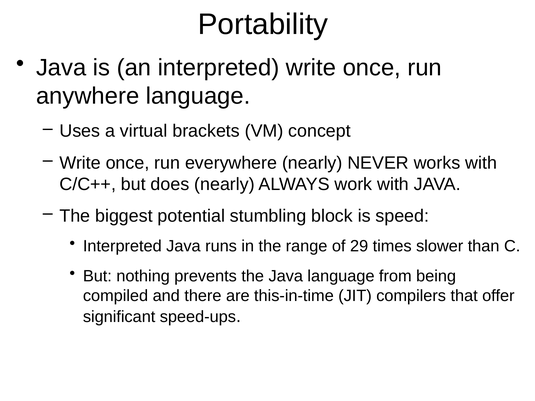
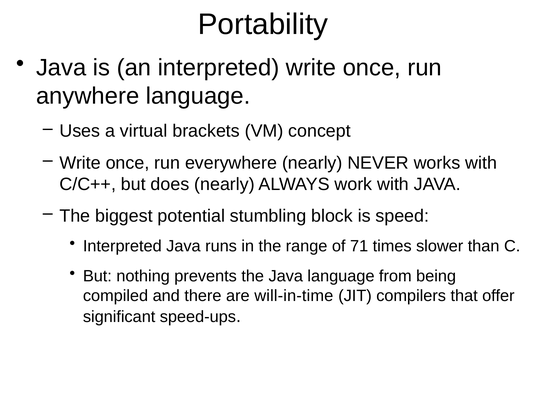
29: 29 -> 71 (359, 246)
this-in-time: this-in-time -> will-in-time (294, 296)
